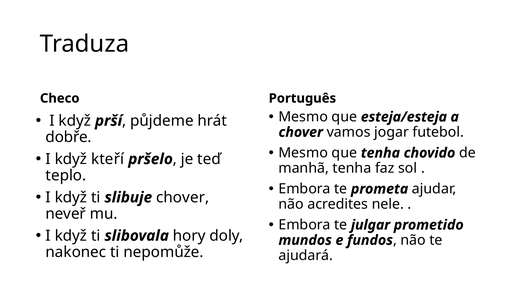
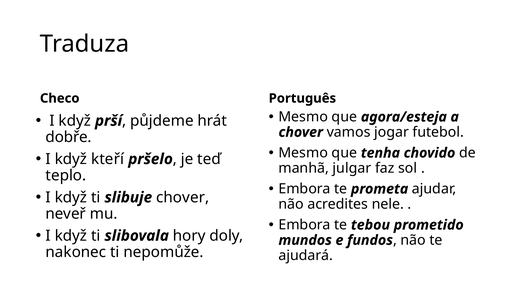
esteja/esteja: esteja/esteja -> agora/esteja (404, 117)
manhã tenha: tenha -> julgar (352, 168)
julgar: julgar -> tebou (370, 225)
